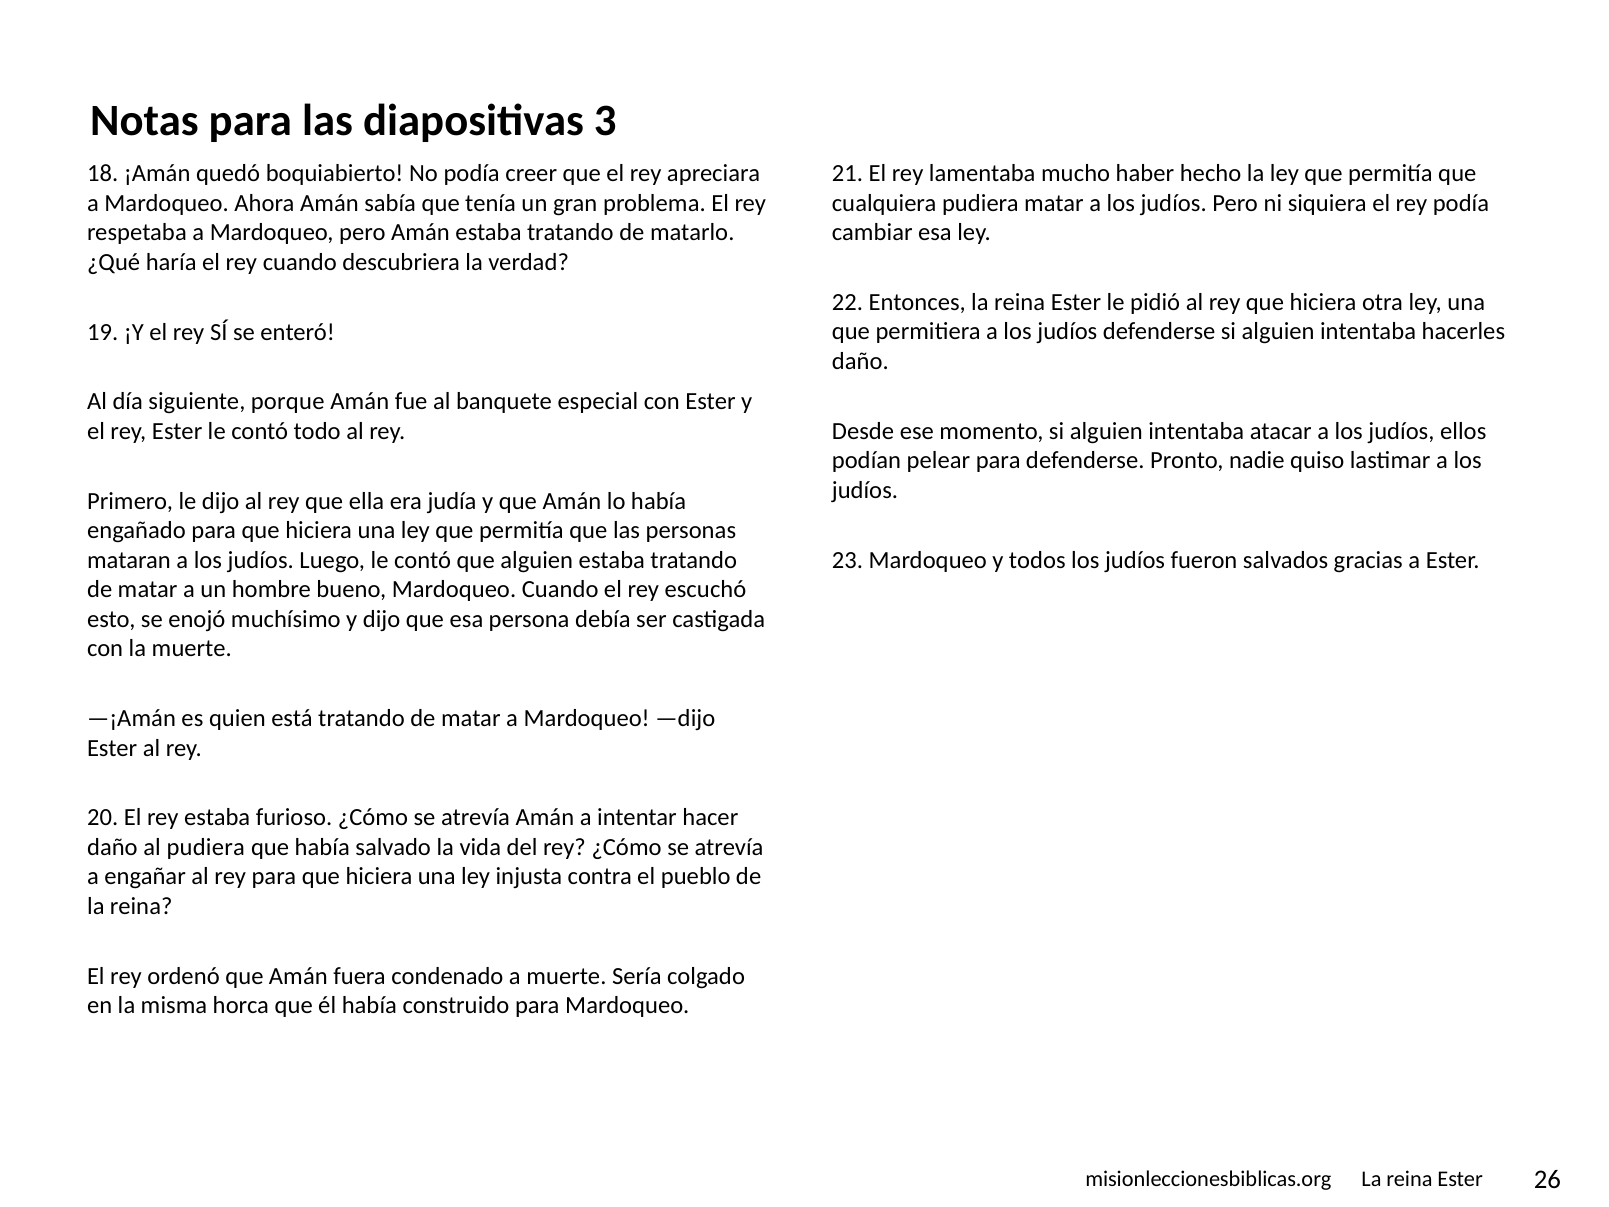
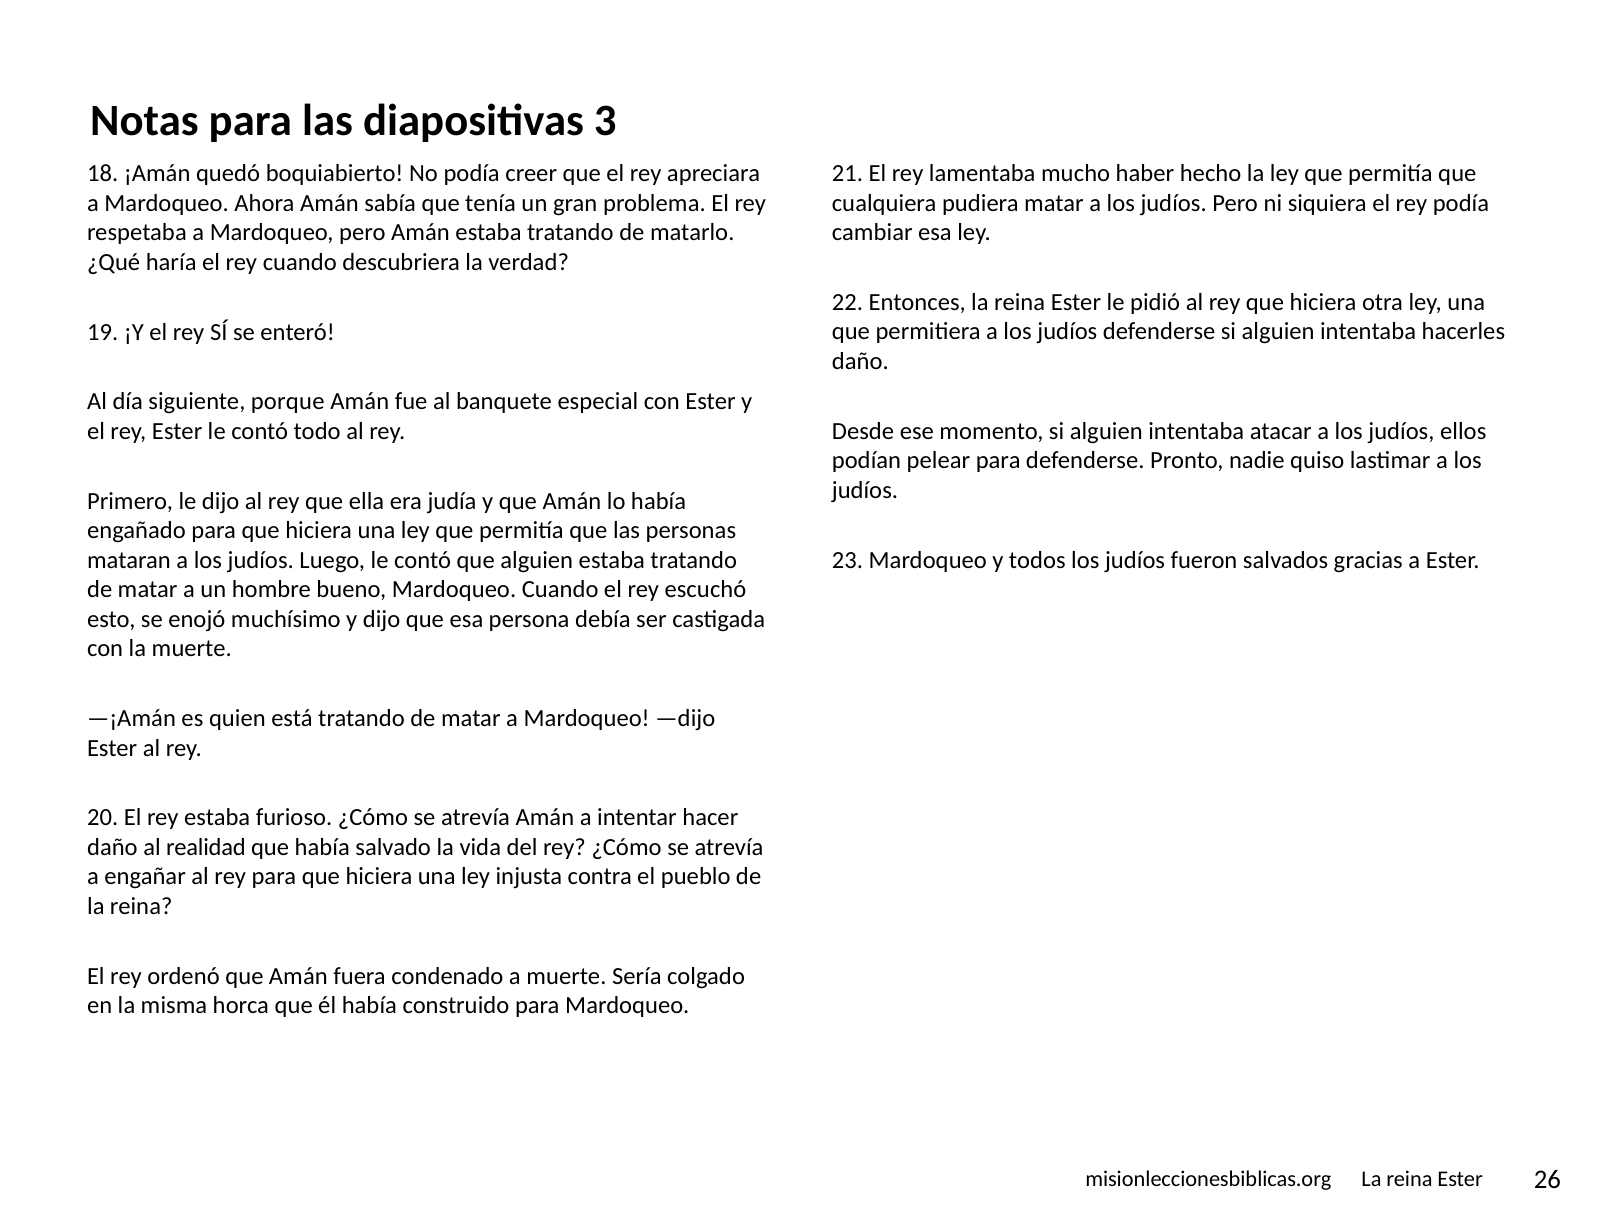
al pudiera: pudiera -> realidad (206, 847)
